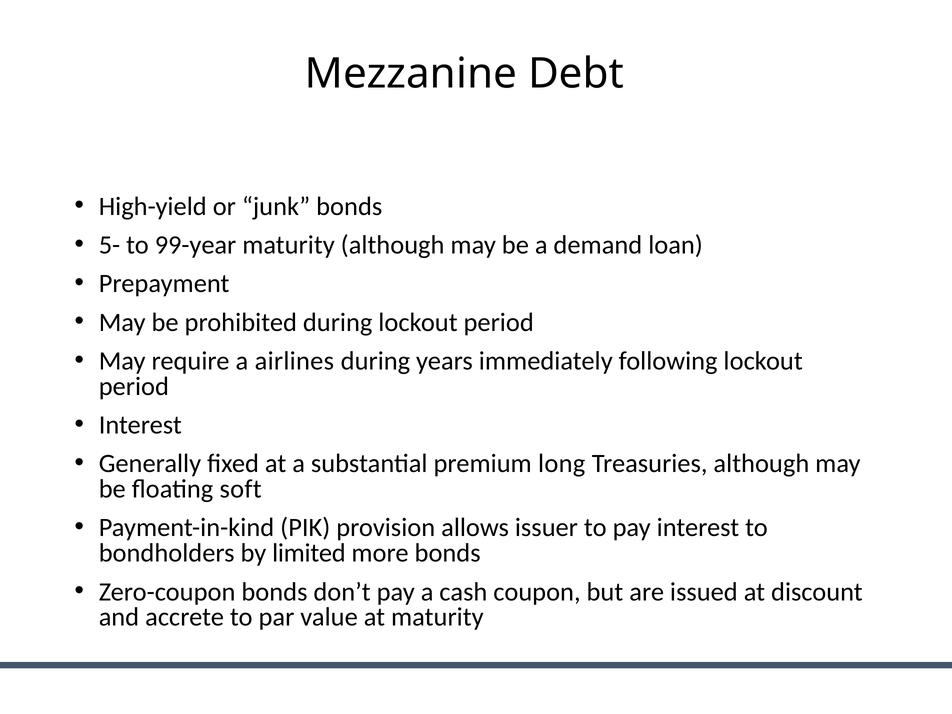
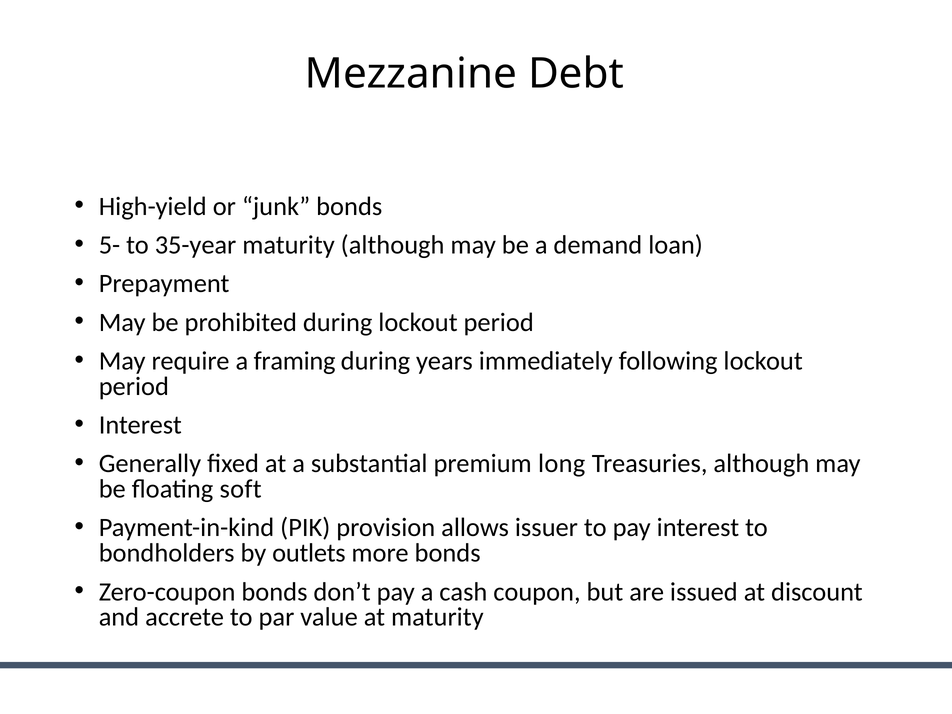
99-year: 99-year -> 35-year (196, 245)
airlines: airlines -> framing (295, 361)
limited: limited -> outlets (309, 553)
